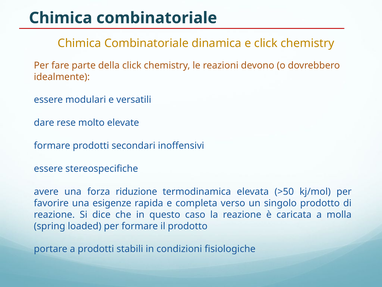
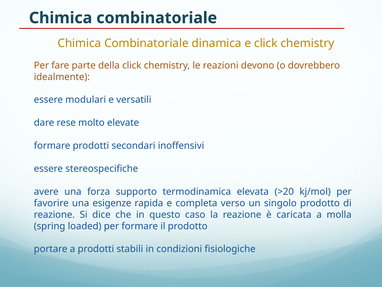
riduzione: riduzione -> supporto (136, 191)
>50: >50 -> >20 (284, 191)
